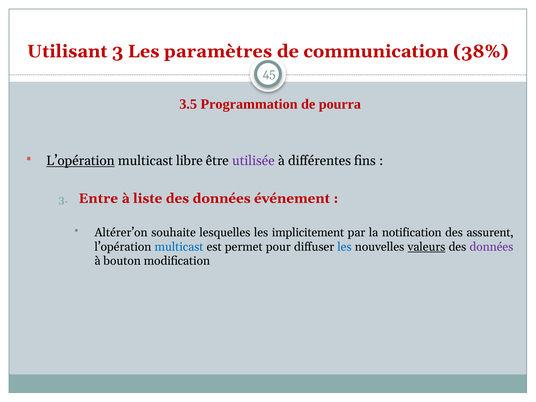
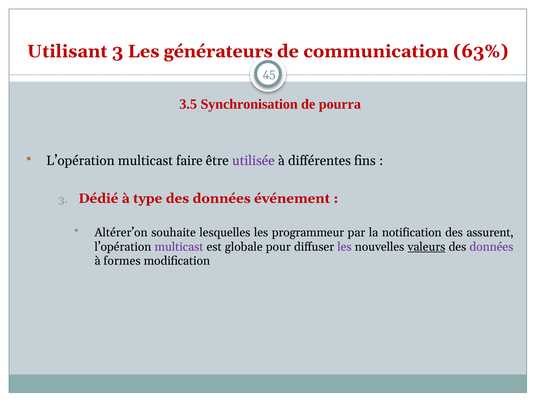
paramètres: paramètres -> générateurs (218, 51)
38%: 38% -> 63% (481, 51)
Programmation: Programmation -> Synchronisation (249, 104)
L’opération underline: present -> none (80, 161)
libre: libre -> faire (189, 161)
Entre: Entre -> Dédié (98, 198)
liste: liste -> type (148, 198)
implicitement: implicitement -> programmeur (308, 233)
multicast colour: blue -> purple (179, 247)
permet: permet -> globale (244, 247)
les colour: blue -> purple (344, 247)
bouton: bouton -> formes (122, 261)
